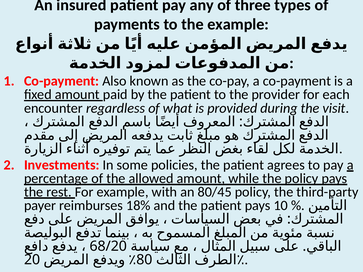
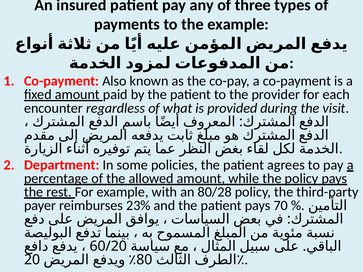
Investments: Investments -> Department (62, 165)
80/45: 80/45 -> 80/28 (215, 192)
18%: 18% -> 23% (138, 206)
10: 10 -> 70 (281, 206)
68/20: 68/20 -> 60/20 (108, 246)
